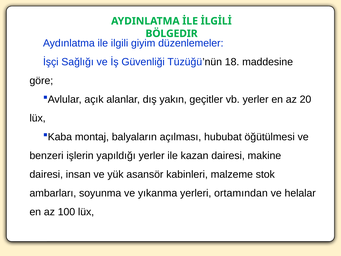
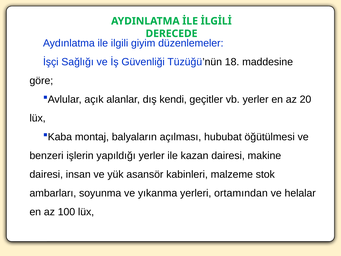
BÖLGEDIR: BÖLGEDIR -> DERECEDE (172, 34)
yakın: yakın -> kendi (173, 99)
